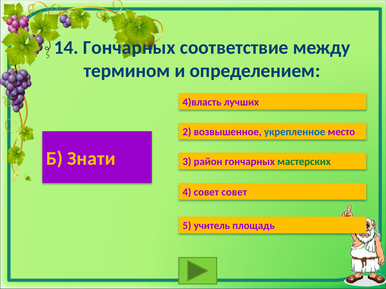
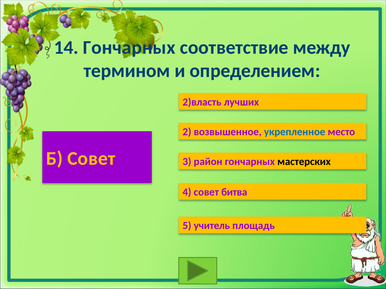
4)власть: 4)власть -> 2)власть (202, 102)
Б Знати: Знати -> Совет (91, 159)
мастерских colour: green -> black (304, 162)
совет совет: совет -> битва (234, 192)
